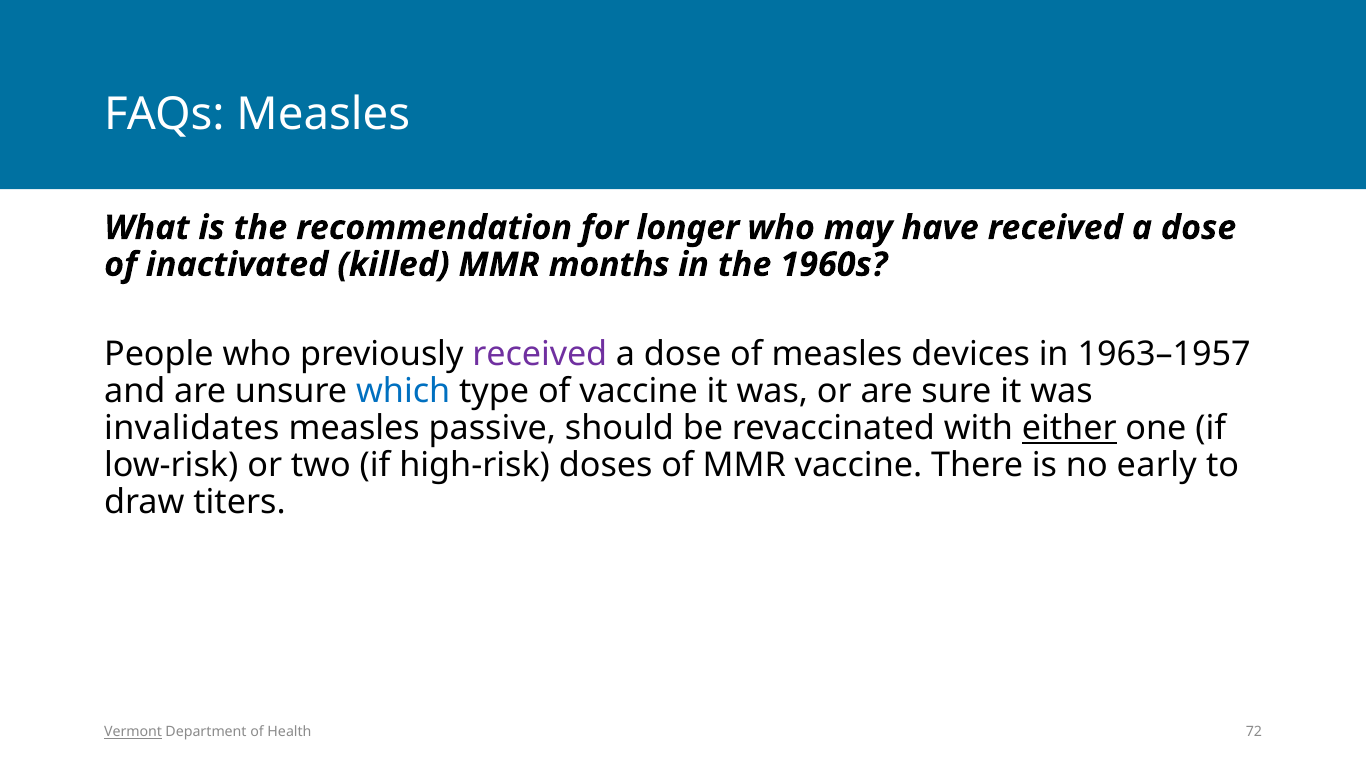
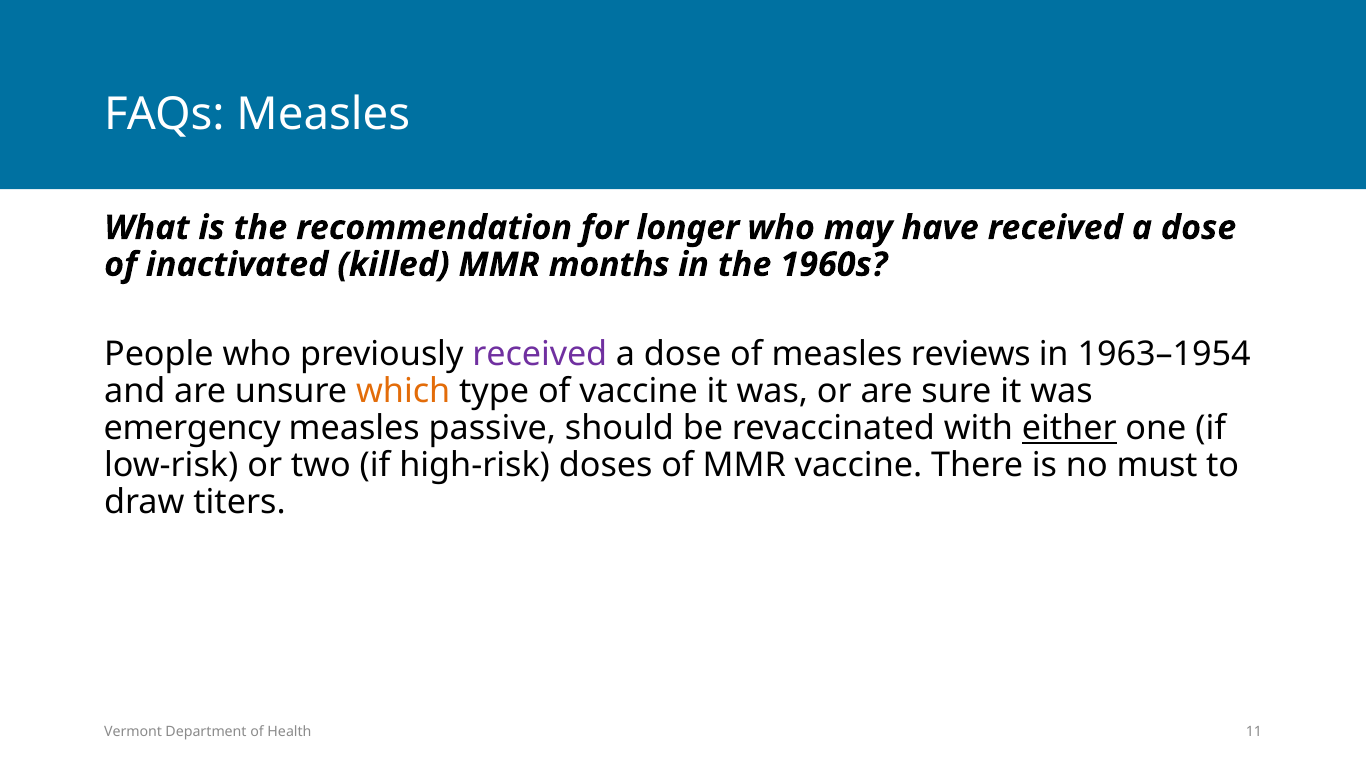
devices: devices -> reviews (971, 355)
1963–1957: 1963–1957 -> 1963–1954 (1164, 355)
which colour: blue -> orange (403, 391)
invalidates: invalidates -> emergency (192, 428)
early: early -> must (1157, 465)
Vermont underline: present -> none (133, 732)
72: 72 -> 11 (1254, 732)
